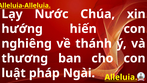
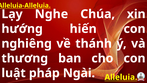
Nước: Nước -> Nghe (51, 14)
